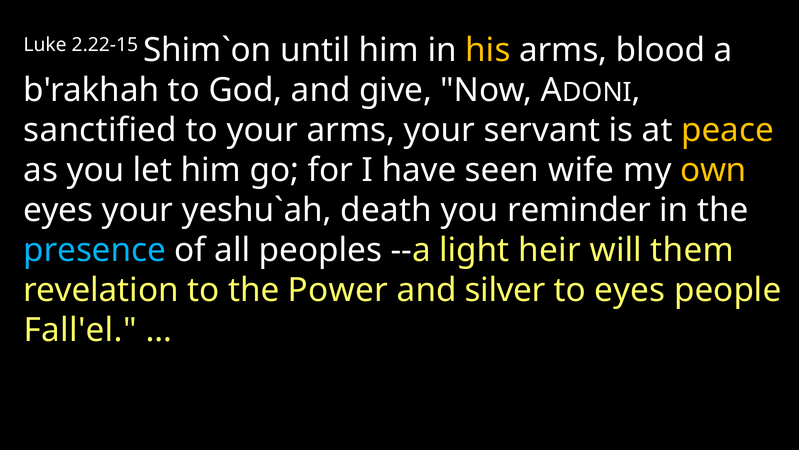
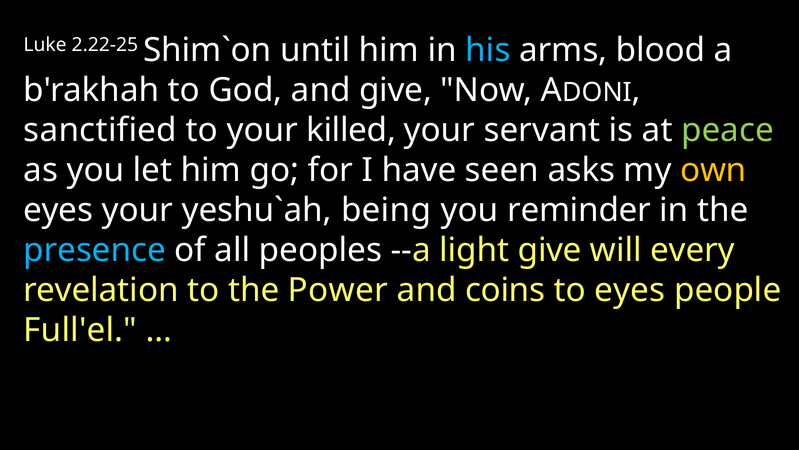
2.22-15: 2.22-15 -> 2.22-25 (105, 45)
his colour: yellow -> light blue (488, 50)
your arms: arms -> killed (351, 130)
peace colour: yellow -> light green (728, 130)
wife: wife -> asks (581, 170)
death: death -> being (386, 210)
light heir: heir -> give (550, 250)
them: them -> every (692, 250)
silver: silver -> coins (505, 290)
Fall'el: Fall'el -> Full'el (80, 330)
